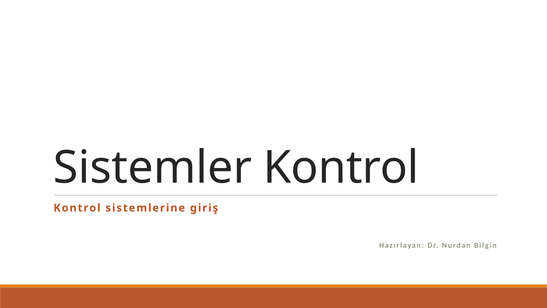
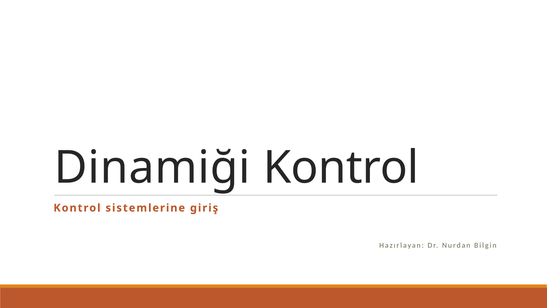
Sistemler: Sistemler -> Dinamiği (152, 168)
